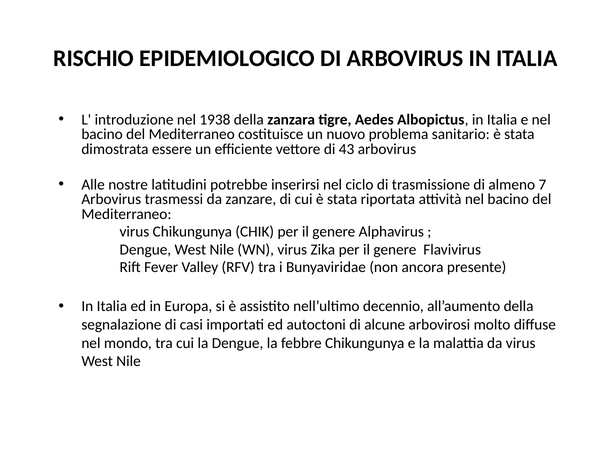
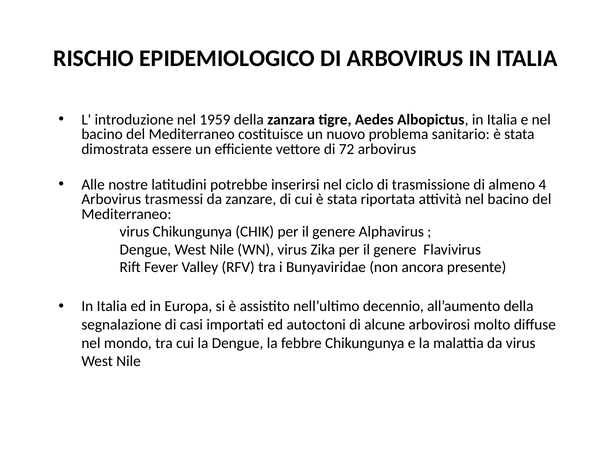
1938: 1938 -> 1959 (215, 120)
43: 43 -> 72 (347, 149)
7: 7 -> 4 (542, 184)
